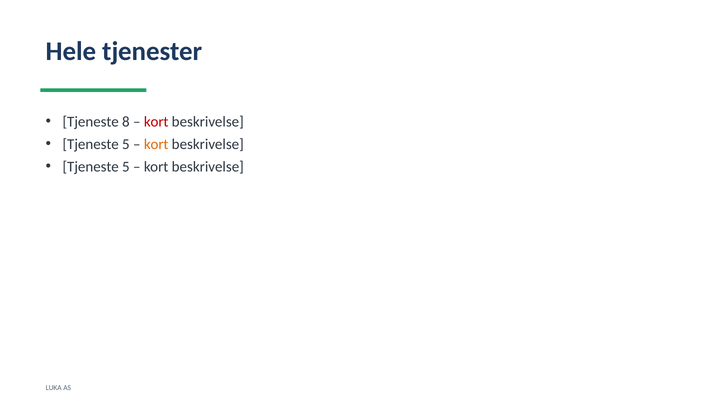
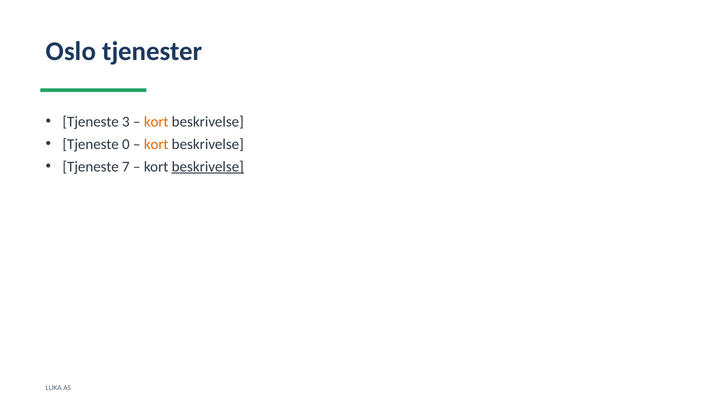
Hele: Hele -> Oslo (71, 51)
8: 8 -> 3 (126, 122)
kort colour: red -> orange (156, 122)
5: 5 -> 0 (126, 144)
5: 5 -> 7 (126, 167)
beskrivelse underline: none -> present (208, 167)
